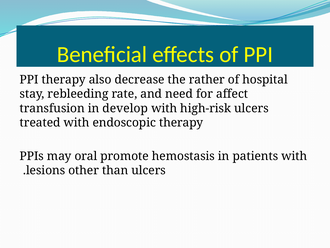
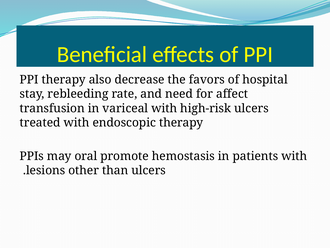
rather: rather -> favors (207, 79)
develop: develop -> variceal (125, 108)
